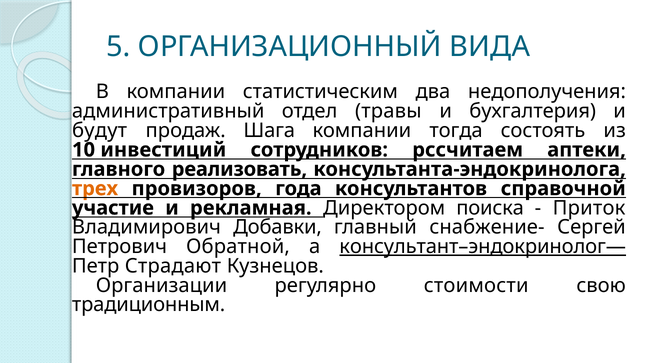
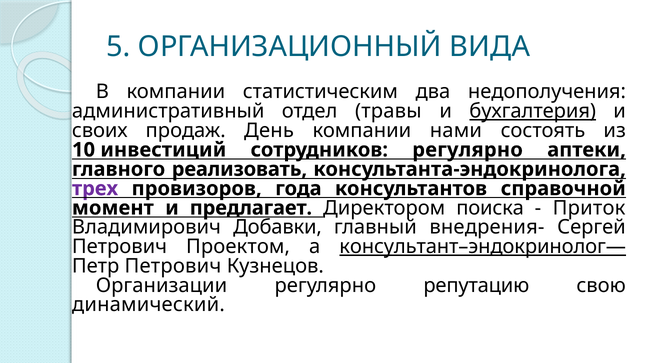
бухгалтерия underline: none -> present (533, 111)
будут: будут -> своих (100, 131)
Шага: Шага -> День (269, 131)
тогда: тогда -> нами (456, 131)
сотрудников рссчитаем: рссчитаем -> регулярно (468, 150)
трех colour: orange -> purple (95, 189)
участие: участие -> момент (113, 208)
рекламная: рекламная -> предлагает (251, 208)
снабжение-: снабжение- -> внедрения- (487, 228)
Обратной: Обратной -> Проектом (238, 247)
Петр Страдают: Страдают -> Петрович (173, 266)
стоимости: стоимости -> репутацию (476, 286)
традиционным: традиционным -> динамический (148, 305)
